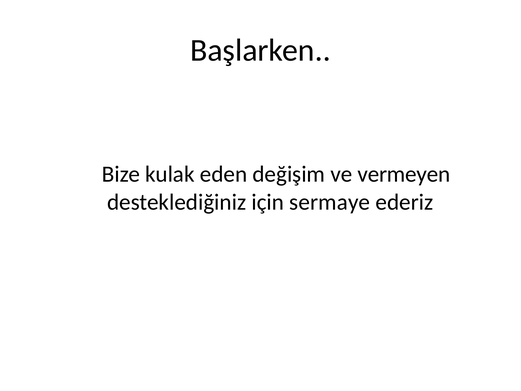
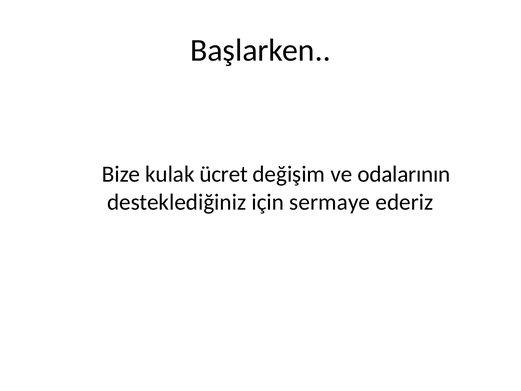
eden: eden -> ücret (224, 174)
vermeyen: vermeyen -> odalarının (404, 174)
